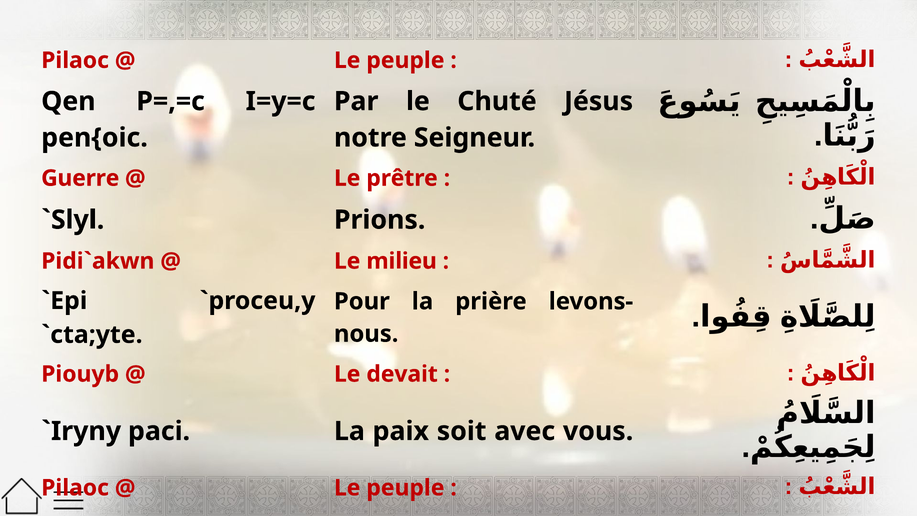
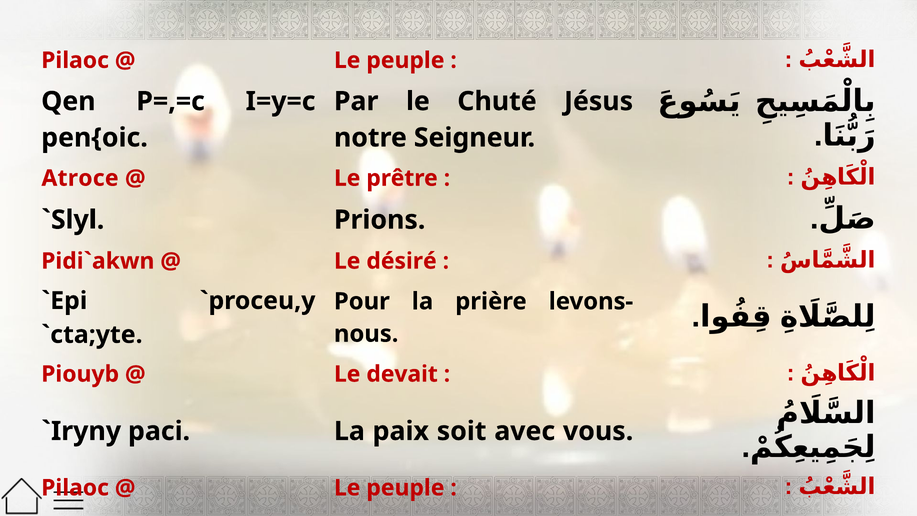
Guerre: Guerre -> Atroce (80, 178)
milieu: milieu -> désiré (402, 261)
